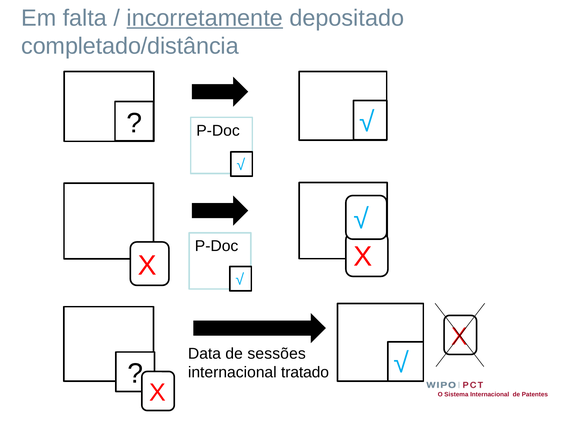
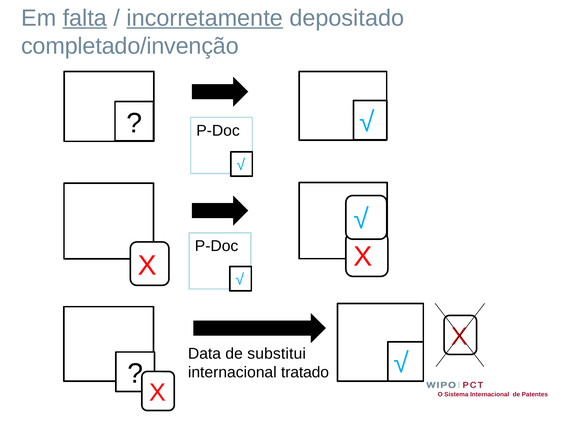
falta underline: none -> present (85, 18)
completado/distância: completado/distância -> completado/invenção (130, 46)
sessões: sessões -> substitui (277, 354)
